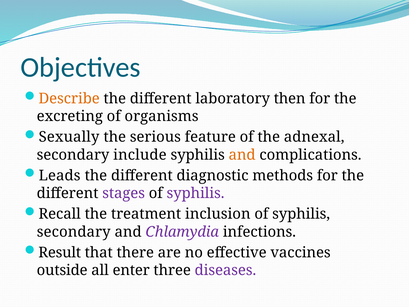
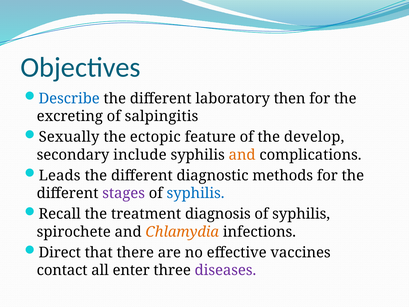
Describe colour: orange -> blue (69, 99)
organisms: organisms -> salpingitis (162, 116)
serious: serious -> ectopic (155, 137)
adnexal: adnexal -> develop (314, 137)
syphilis colour: purple -> blue (196, 193)
inclusion: inclusion -> diagnosis (218, 214)
secondary: secondary -> spirochete (74, 232)
Chlamydia colour: purple -> orange (182, 232)
Result: Result -> Direct (60, 252)
outside: outside -> contact (62, 270)
